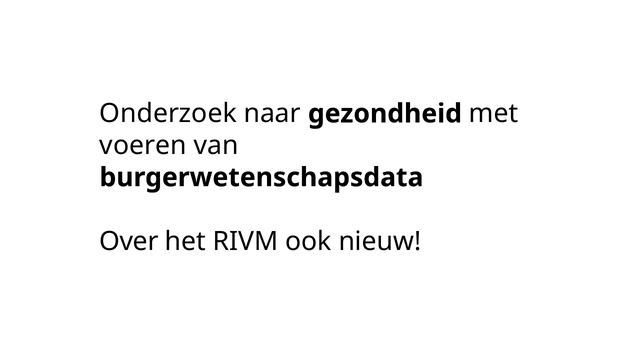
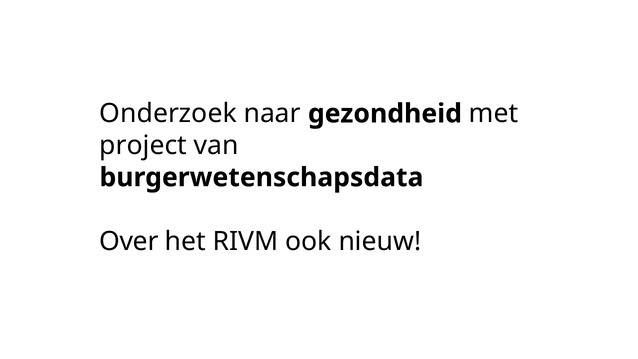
voeren: voeren -> project (143, 146)
